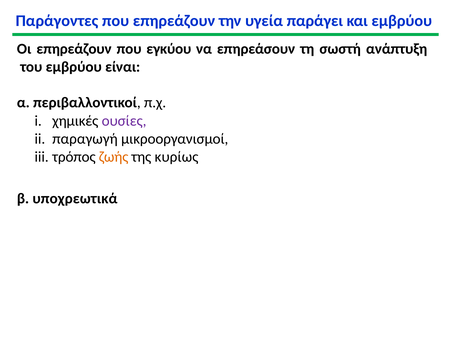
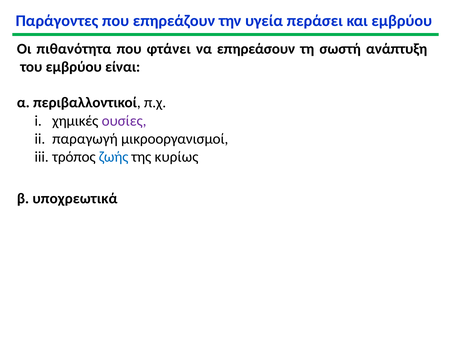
παράγει: παράγει -> περάσει (315, 21)
Οι επηρεάζουν: επηρεάζουν -> πιθανότητα (74, 49)
εγκύου: εγκύου -> φτάνει (169, 49)
ζωής colour: orange -> blue (114, 157)
